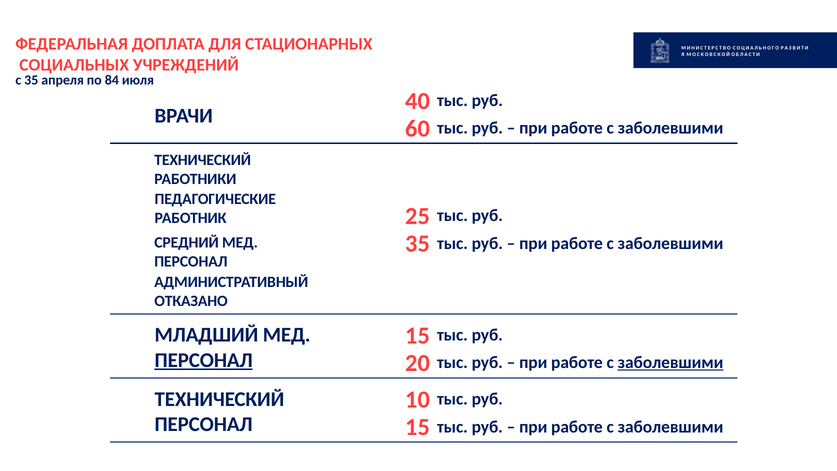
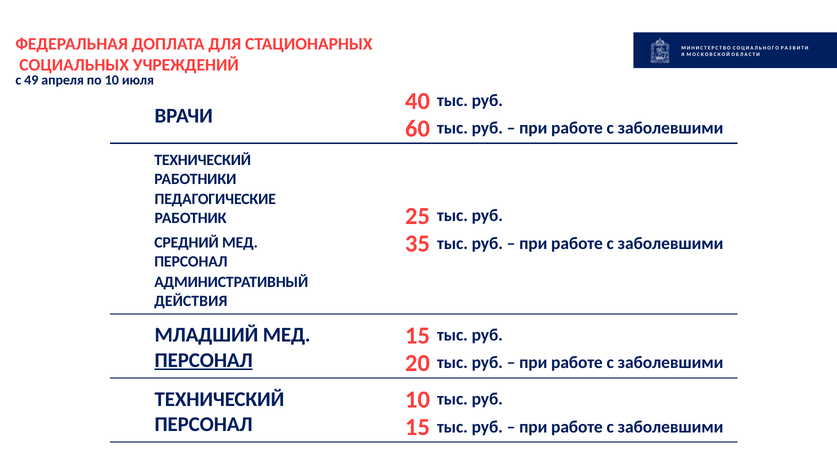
с 35: 35 -> 49 (31, 80)
по 84: 84 -> 10 (112, 80)
ОТКАЗАНО: ОТКАЗАНО -> ДЕЙСТВИЯ (191, 301)
заболевшими underline: present -> none (671, 363)
